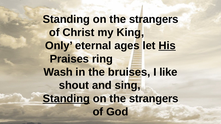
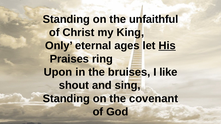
strangers: strangers -> unfaithful (154, 19)
Wash: Wash -> Upon (58, 72)
Standing underline: present -> none (66, 99)
strangers: strangers -> covenant (154, 99)
